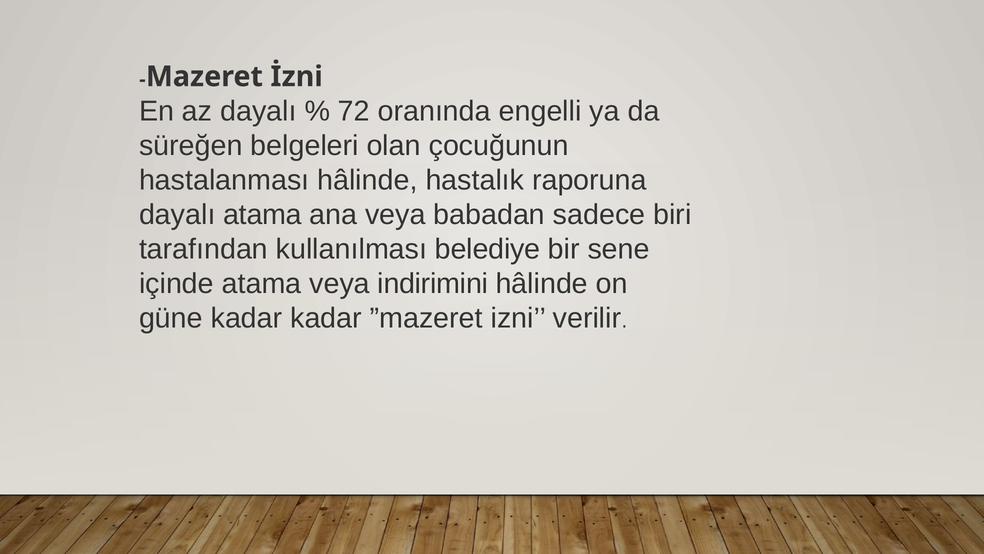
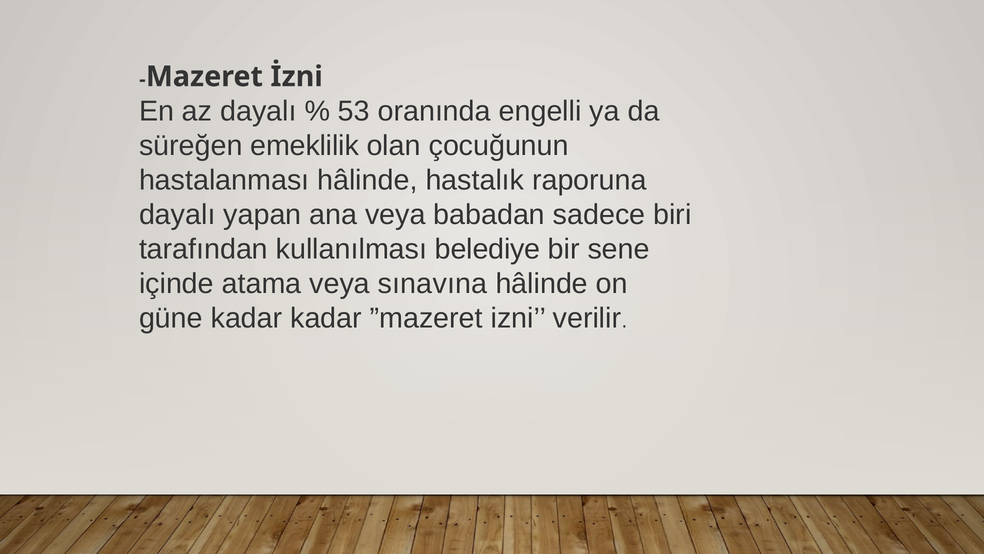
72: 72 -> 53 (354, 111)
belgeleri: belgeleri -> emeklilik (305, 146)
dayalı atama: atama -> yapan (262, 214)
indirimini: indirimini -> sınavına (433, 283)
